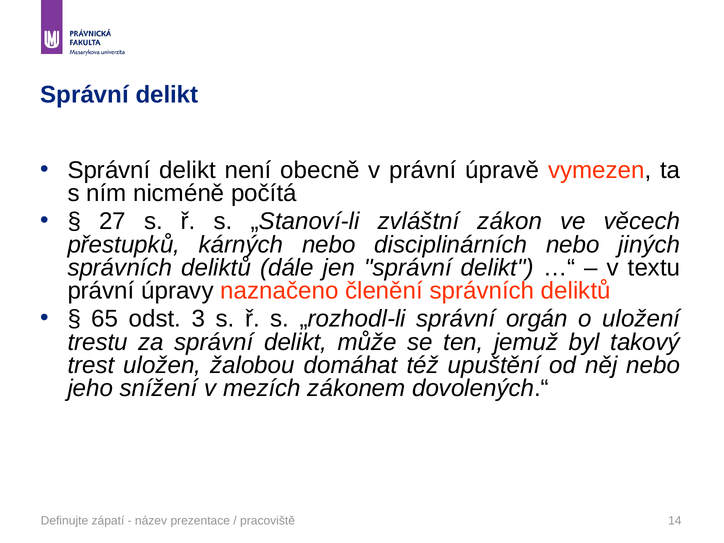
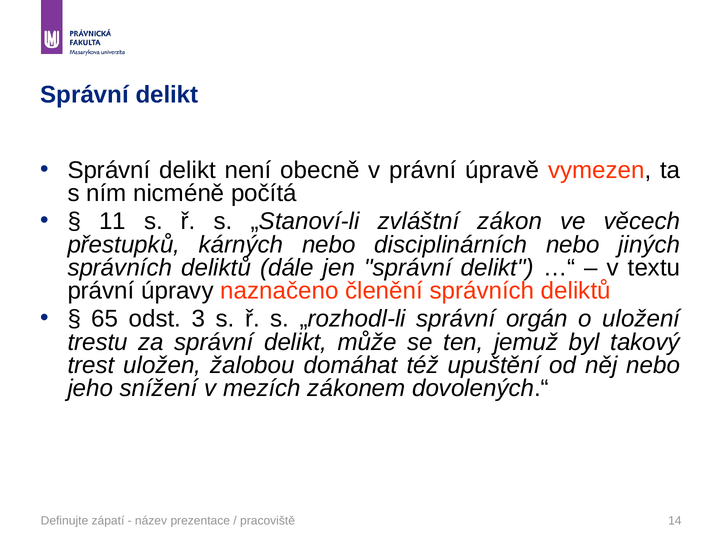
27: 27 -> 11 (112, 221)
